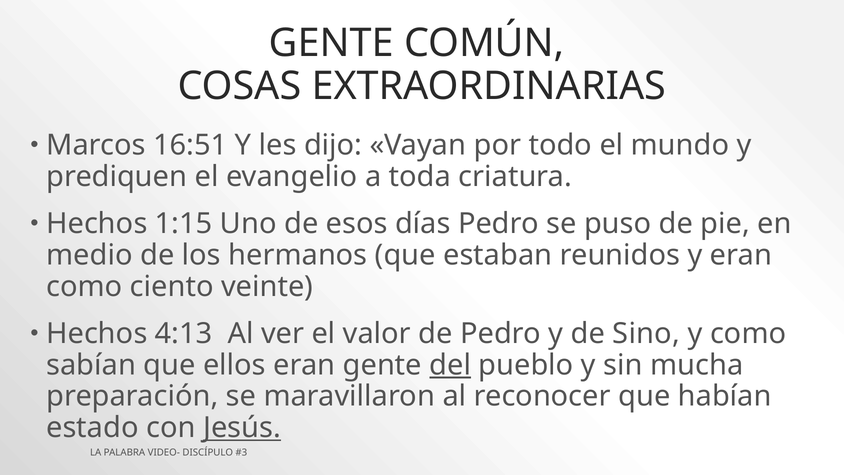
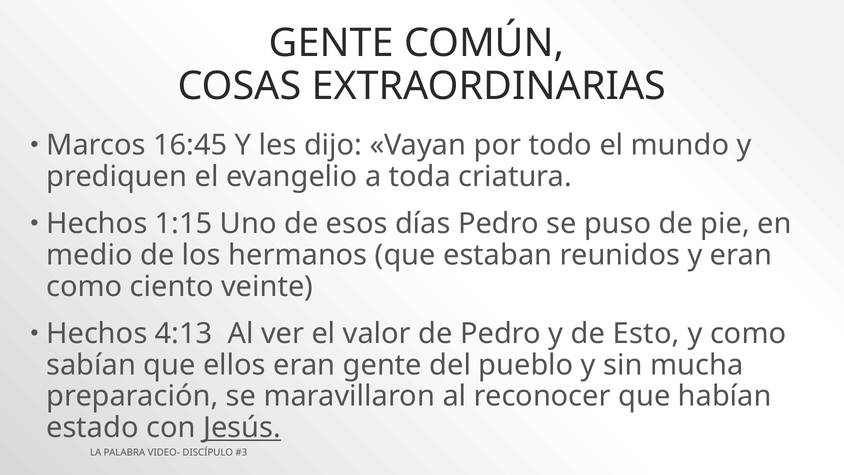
16:51: 16:51 -> 16:45 (190, 145)
Sino: Sino -> Esto (646, 334)
del underline: present -> none (450, 365)
